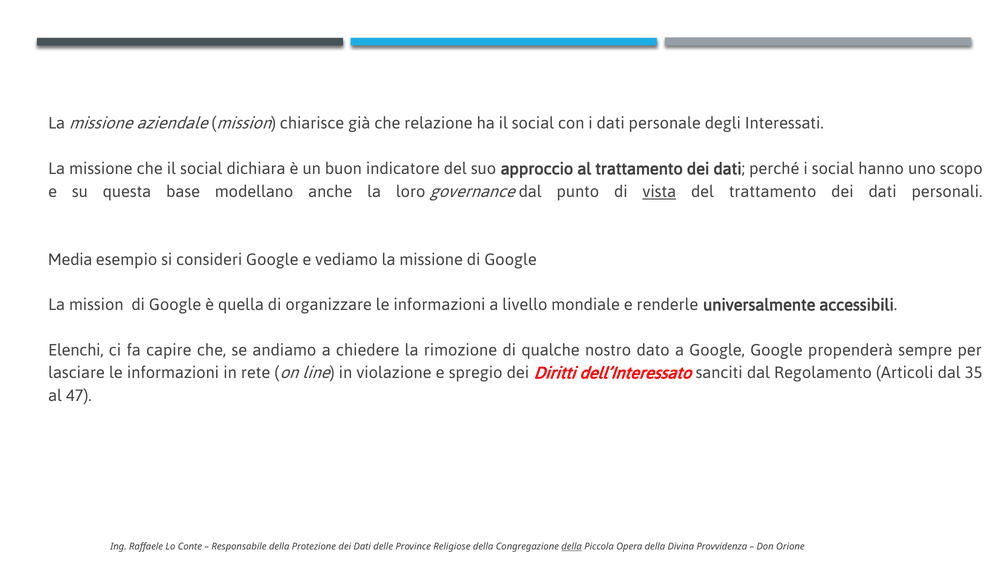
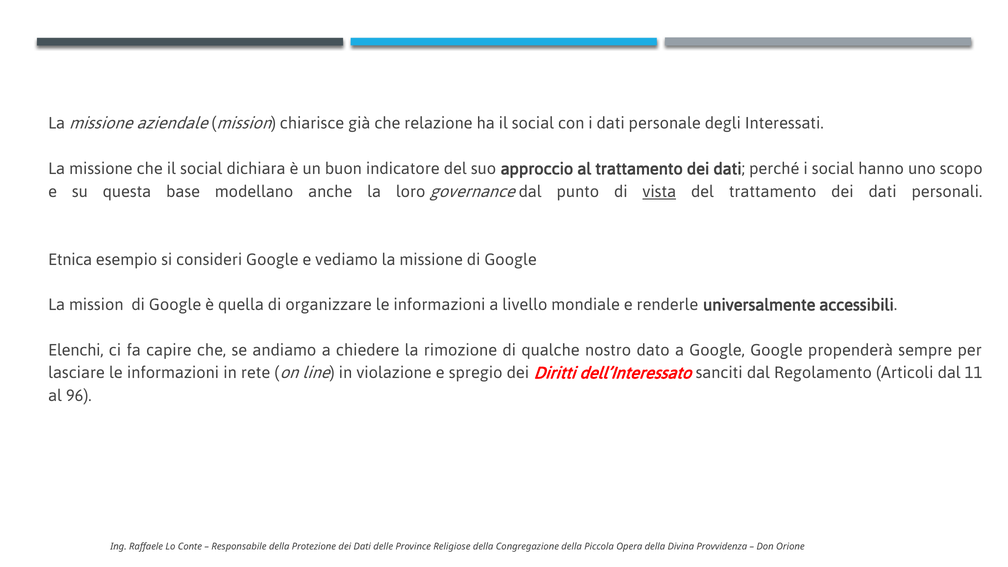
Media: Media -> Etnica (70, 259)
35: 35 -> 11 (974, 372)
47: 47 -> 96 (79, 395)
della underline: present -> none (572, 547)
